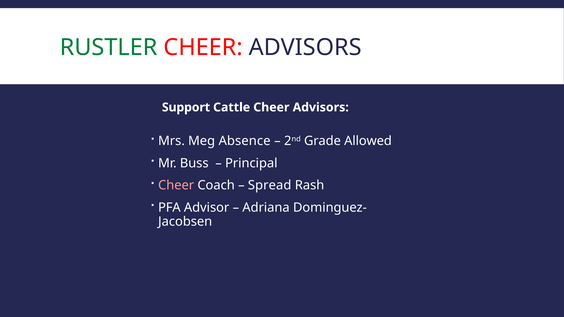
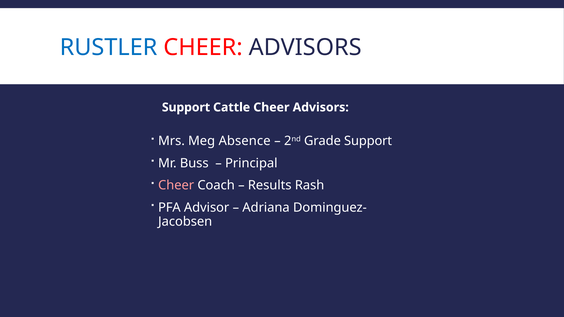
RUSTLER colour: green -> blue (109, 47)
Grade Allowed: Allowed -> Support (368, 141)
Spread: Spread -> Results (270, 185)
